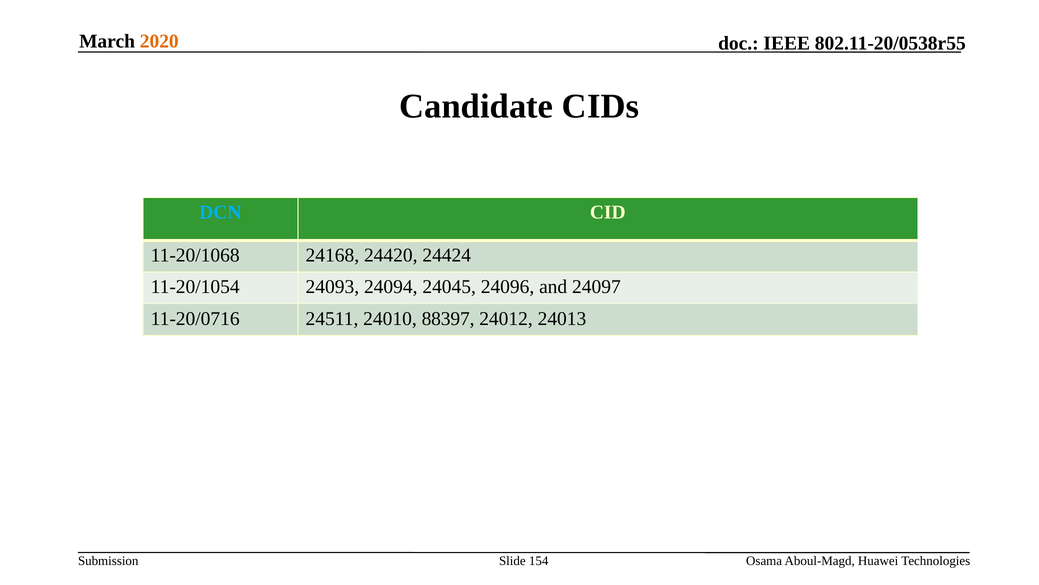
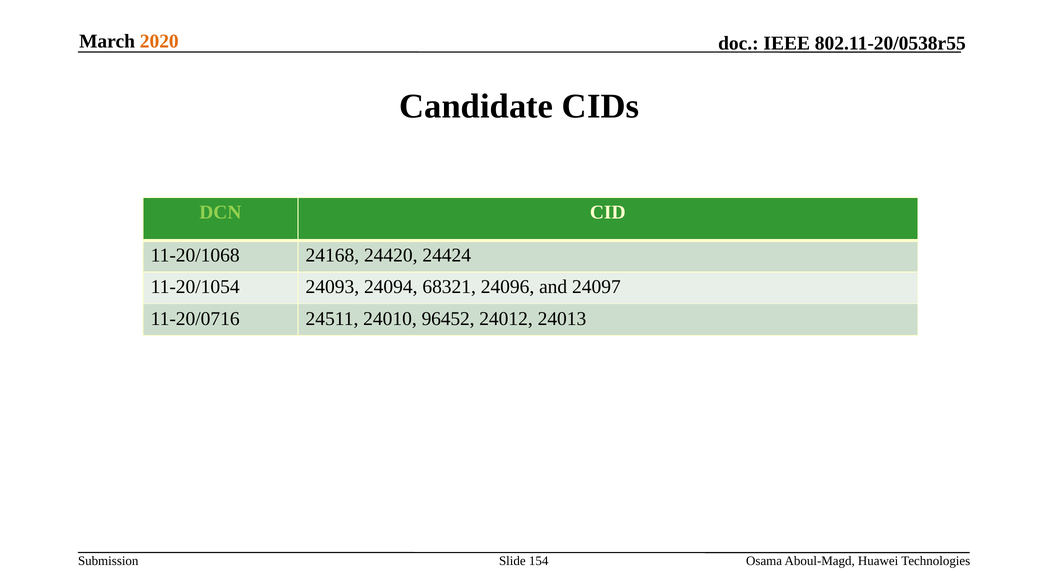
DCN colour: light blue -> light green (220, 212)
24045: 24045 -> 68321 (449, 287)
88397: 88397 -> 96452 (448, 318)
